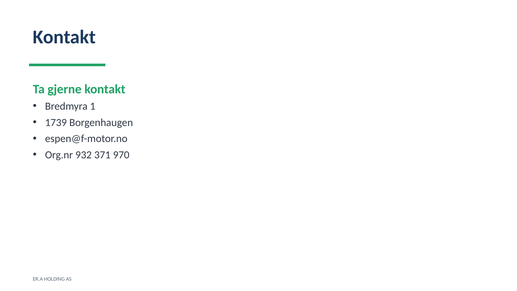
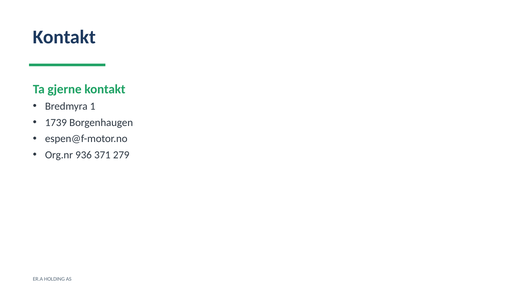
932: 932 -> 936 (84, 155)
970: 970 -> 279 (121, 155)
